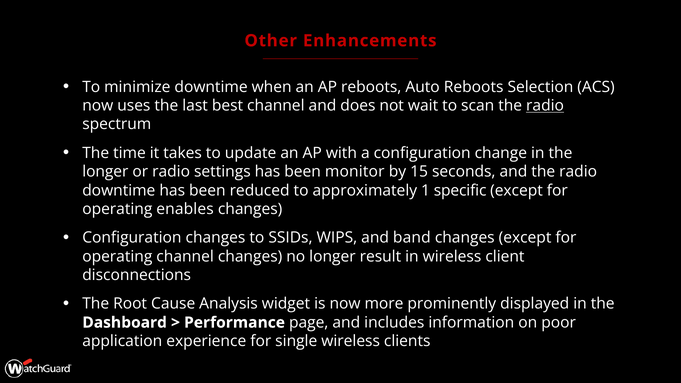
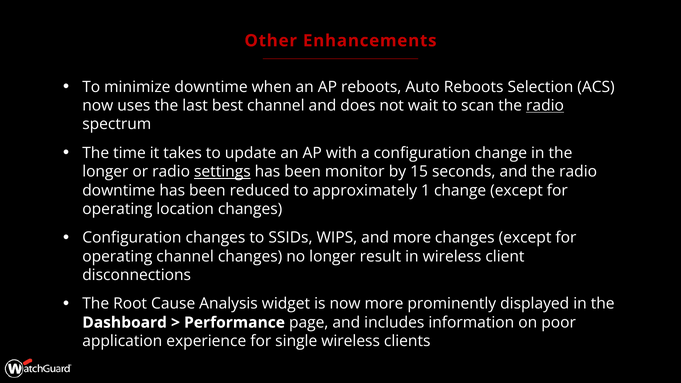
settings underline: none -> present (222, 172)
1 specific: specific -> change (460, 190)
enables: enables -> location (185, 209)
and band: band -> more (412, 238)
